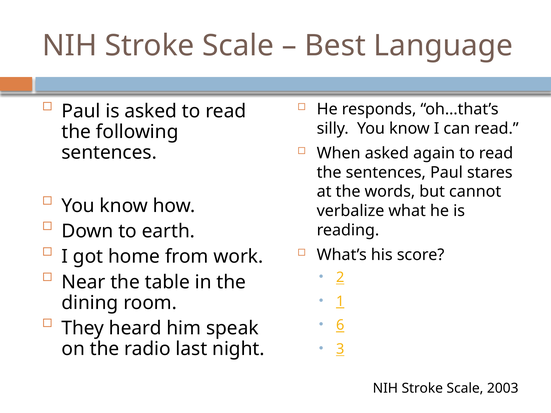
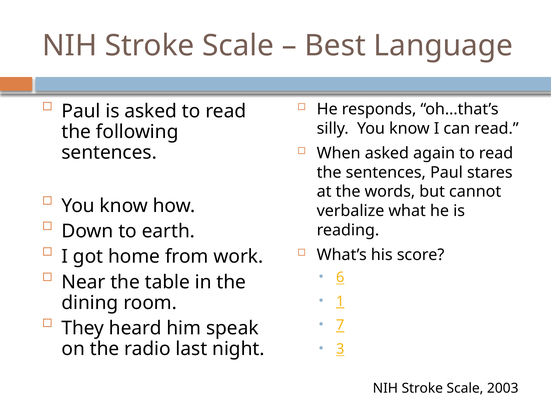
2: 2 -> 6 (340, 277)
6: 6 -> 7 (340, 325)
